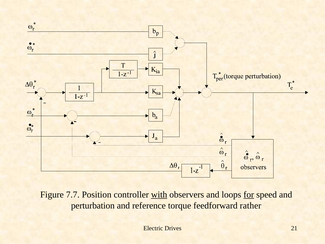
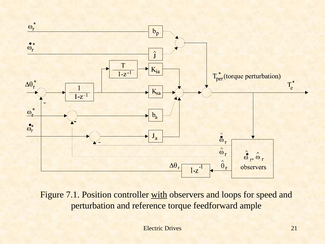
7.7: 7.7 -> 7.1 (73, 195)
for underline: present -> none (249, 195)
rather: rather -> ample (251, 205)
